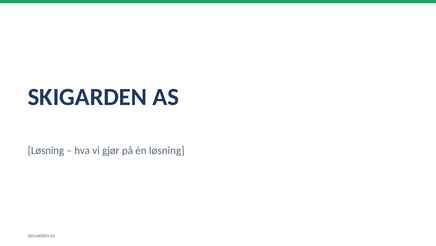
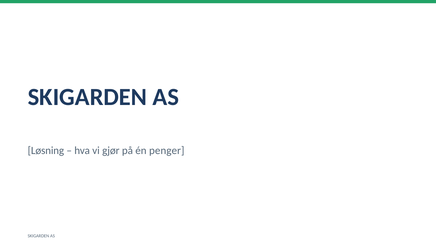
én løsning: løsning -> penger (167, 150)
